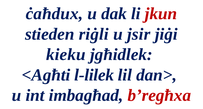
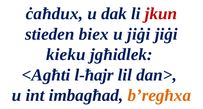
riġli: riġli -> biex (94, 34)
u jsir: jsir -> jiġi (139, 34)
l-lilek: l-lilek -> l-ħajr (94, 75)
b’regħxa colour: red -> orange (159, 96)
